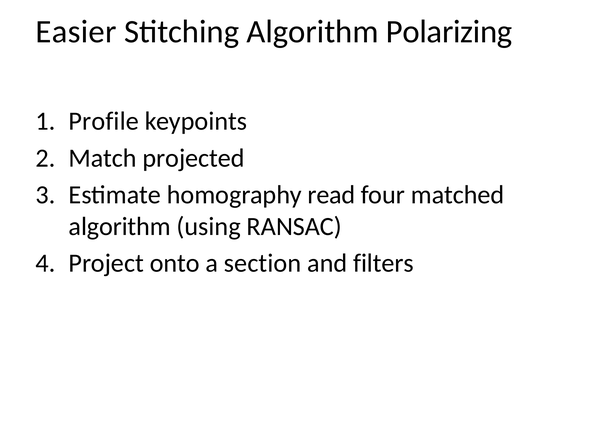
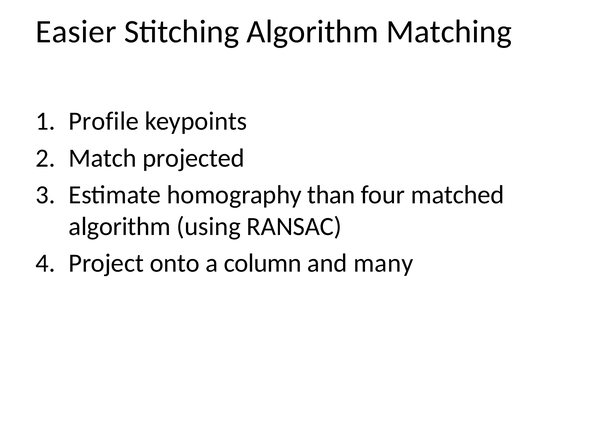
Polarizing: Polarizing -> Matching (449, 32)
read: read -> than (331, 195)
section: section -> column (263, 263)
filters: filters -> many (383, 263)
